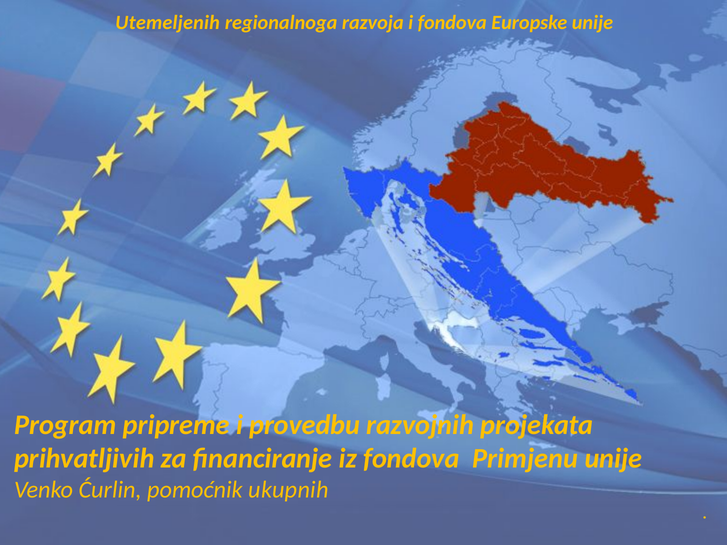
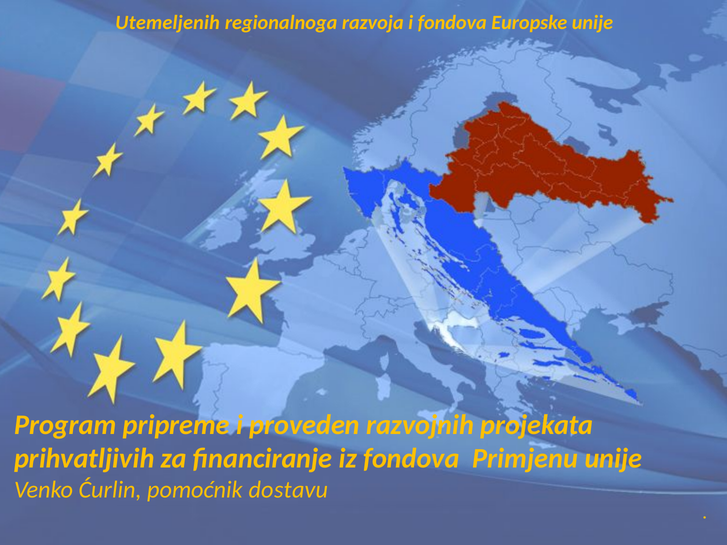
provedbu: provedbu -> proveden (305, 425)
ukupnih: ukupnih -> dostavu (288, 490)
